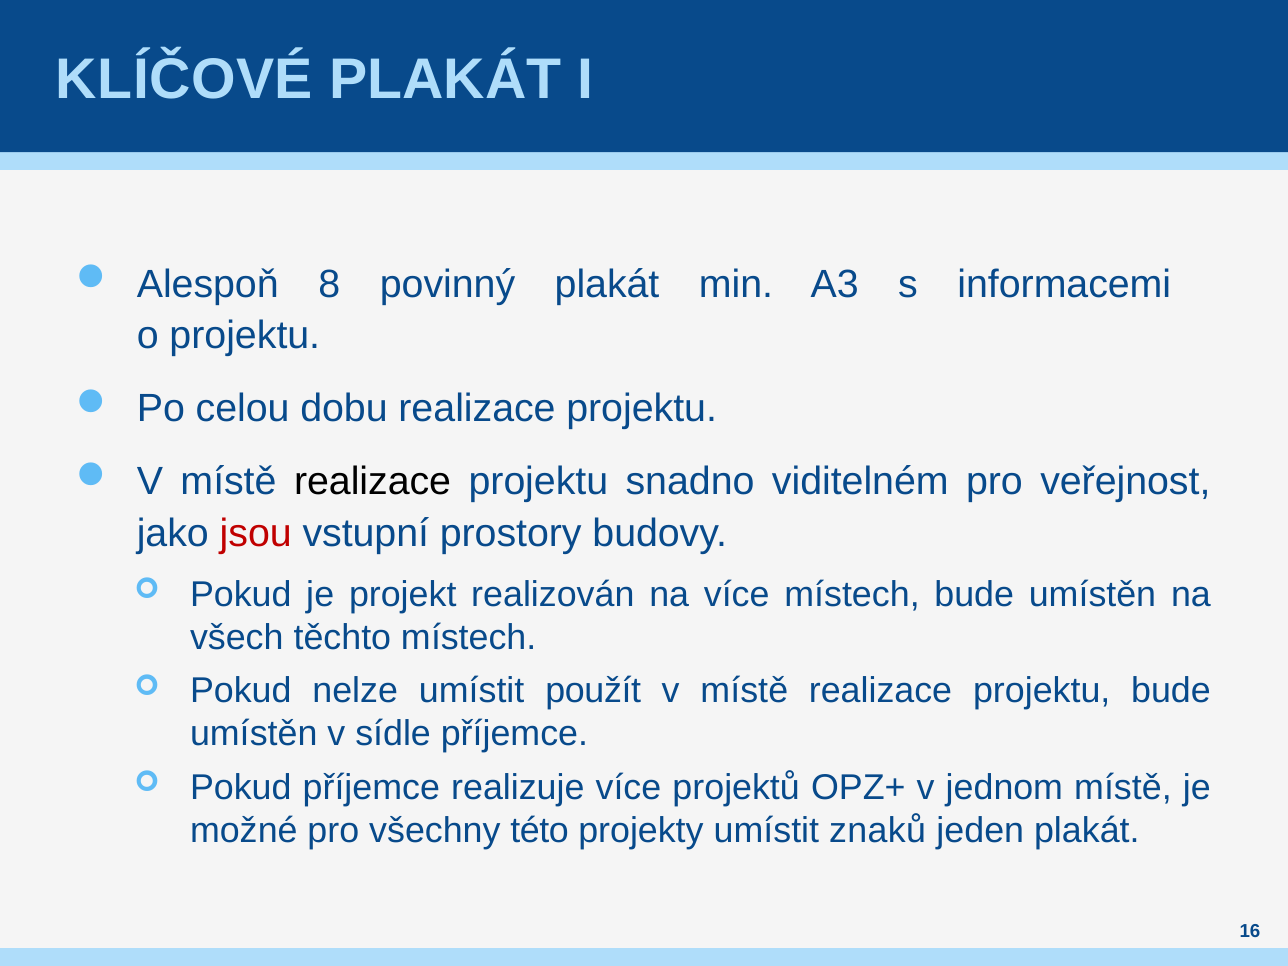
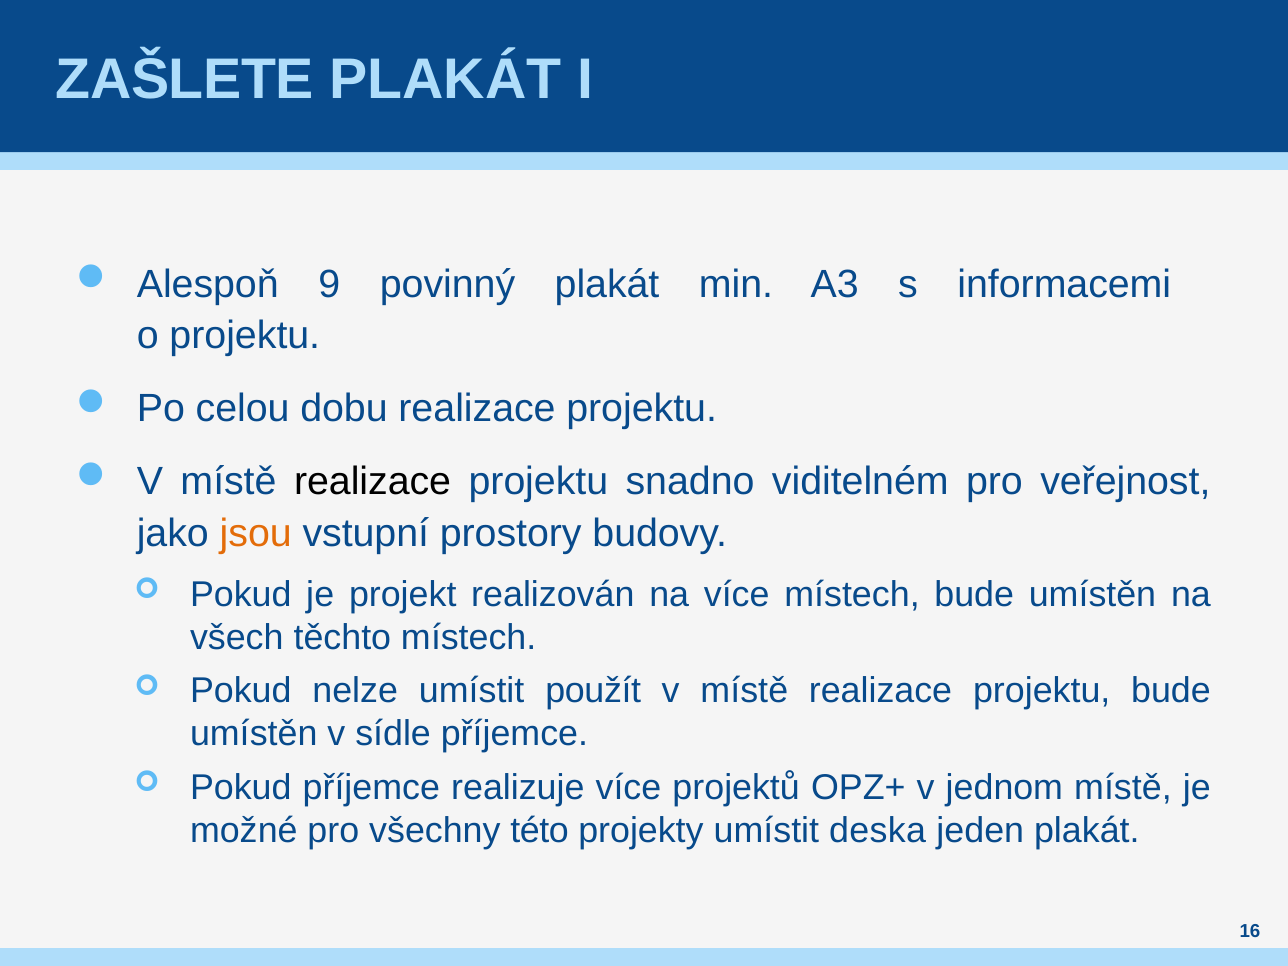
KLÍČOVÉ: KLÍČOVÉ -> ZAŠLETE (185, 80)
8: 8 -> 9 (329, 284)
jsou colour: red -> orange (256, 533)
znaků: znaků -> deska (878, 831)
